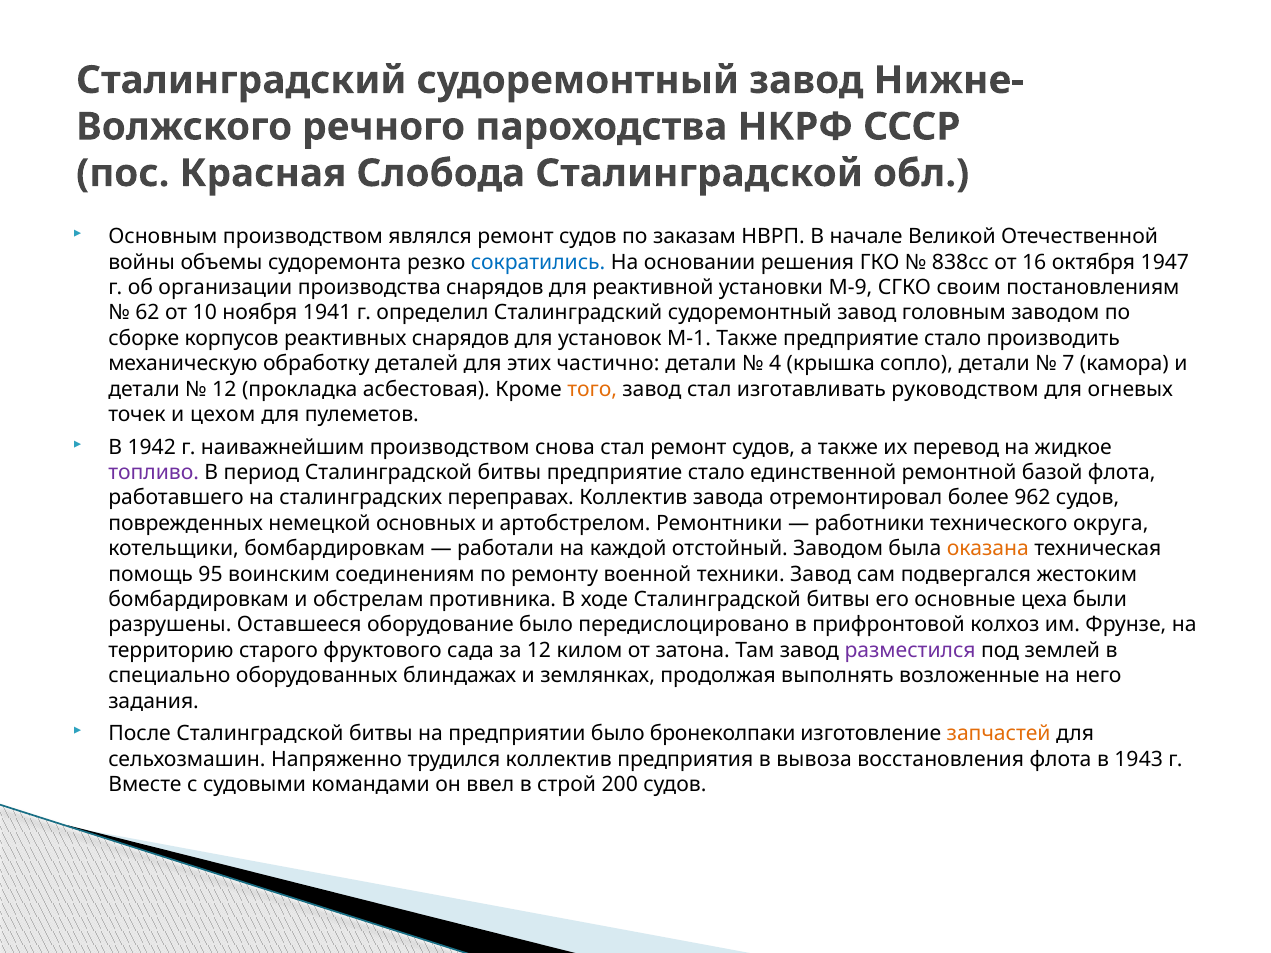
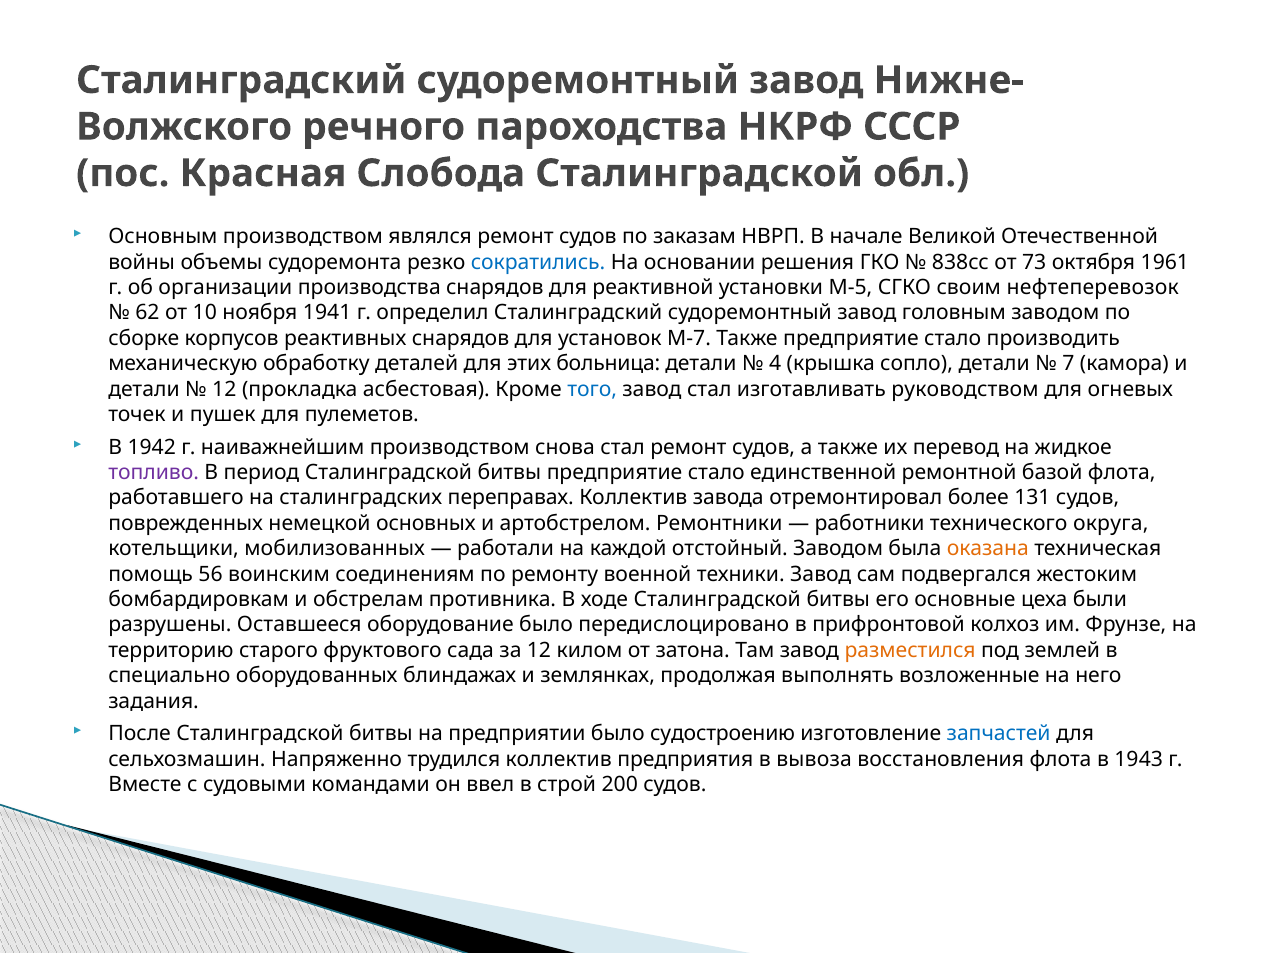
16: 16 -> 73 (1034, 262)
1947: 1947 -> 1961 (1165, 262)
М-9: М-9 -> М-5 (850, 288)
постановлениям: постановлениям -> нефтеперевозок (1093, 288)
М-1: М-1 -> М-7 (689, 338)
частично: частично -> больница (608, 364)
того colour: orange -> blue (592, 389)
цехом: цехом -> пушек (223, 415)
962: 962 -> 131 (1032, 498)
котельщики бомбардировкам: бомбардировкам -> мобилизованных (335, 549)
95: 95 -> 56 (211, 574)
разместился colour: purple -> orange (910, 651)
бронеколпаки: бронеколпаки -> судостроению (723, 734)
запчастей colour: orange -> blue (999, 734)
